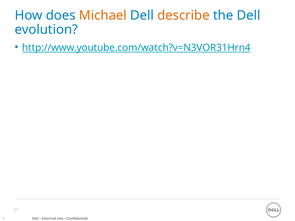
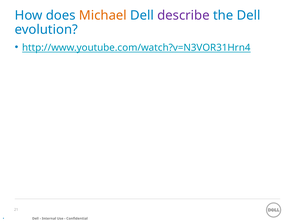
describe colour: orange -> purple (183, 15)
